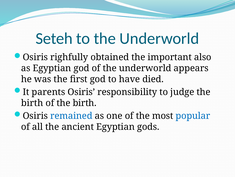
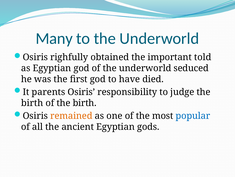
Seteh: Seteh -> Many (54, 38)
also: also -> told (203, 57)
appears: appears -> seduced (191, 68)
remained colour: blue -> orange (71, 115)
